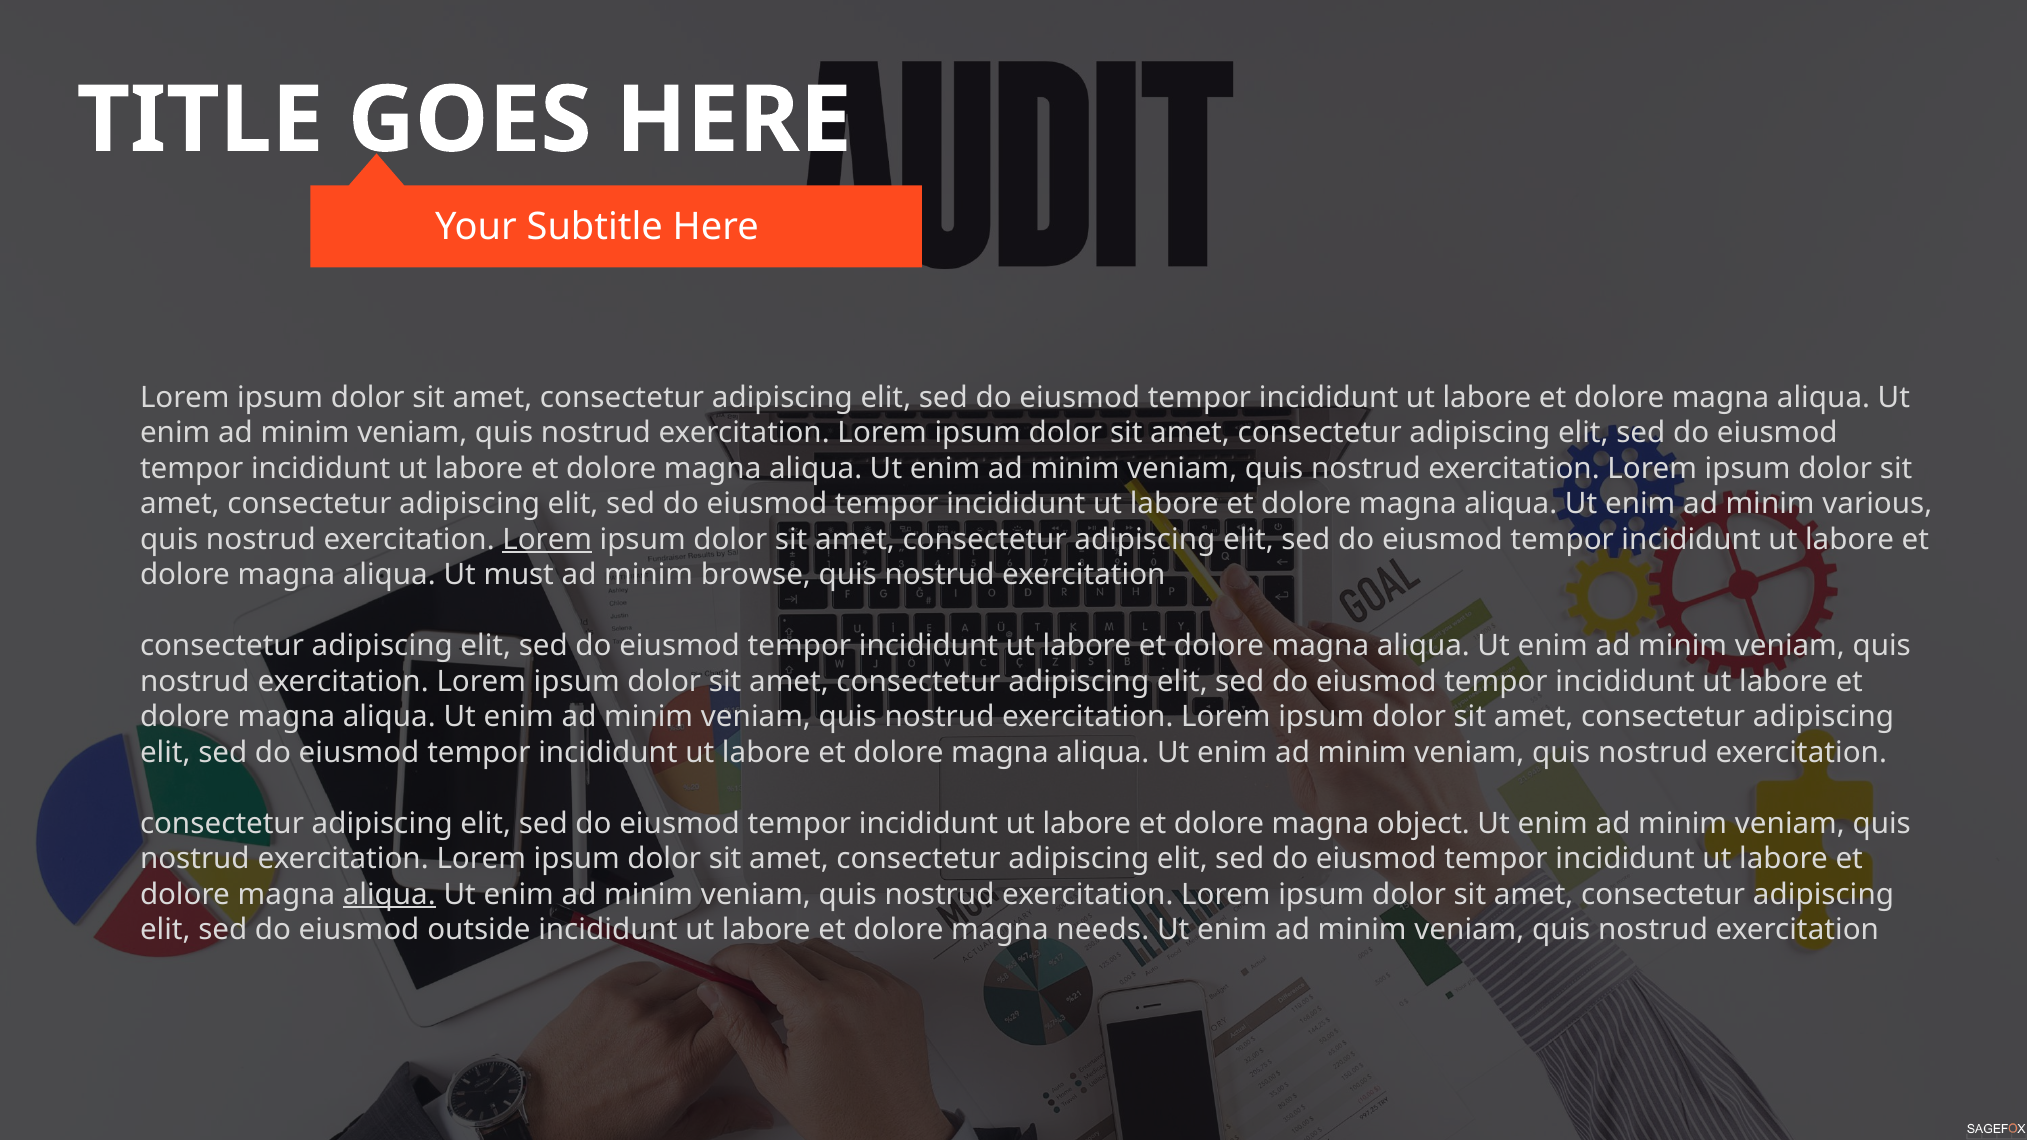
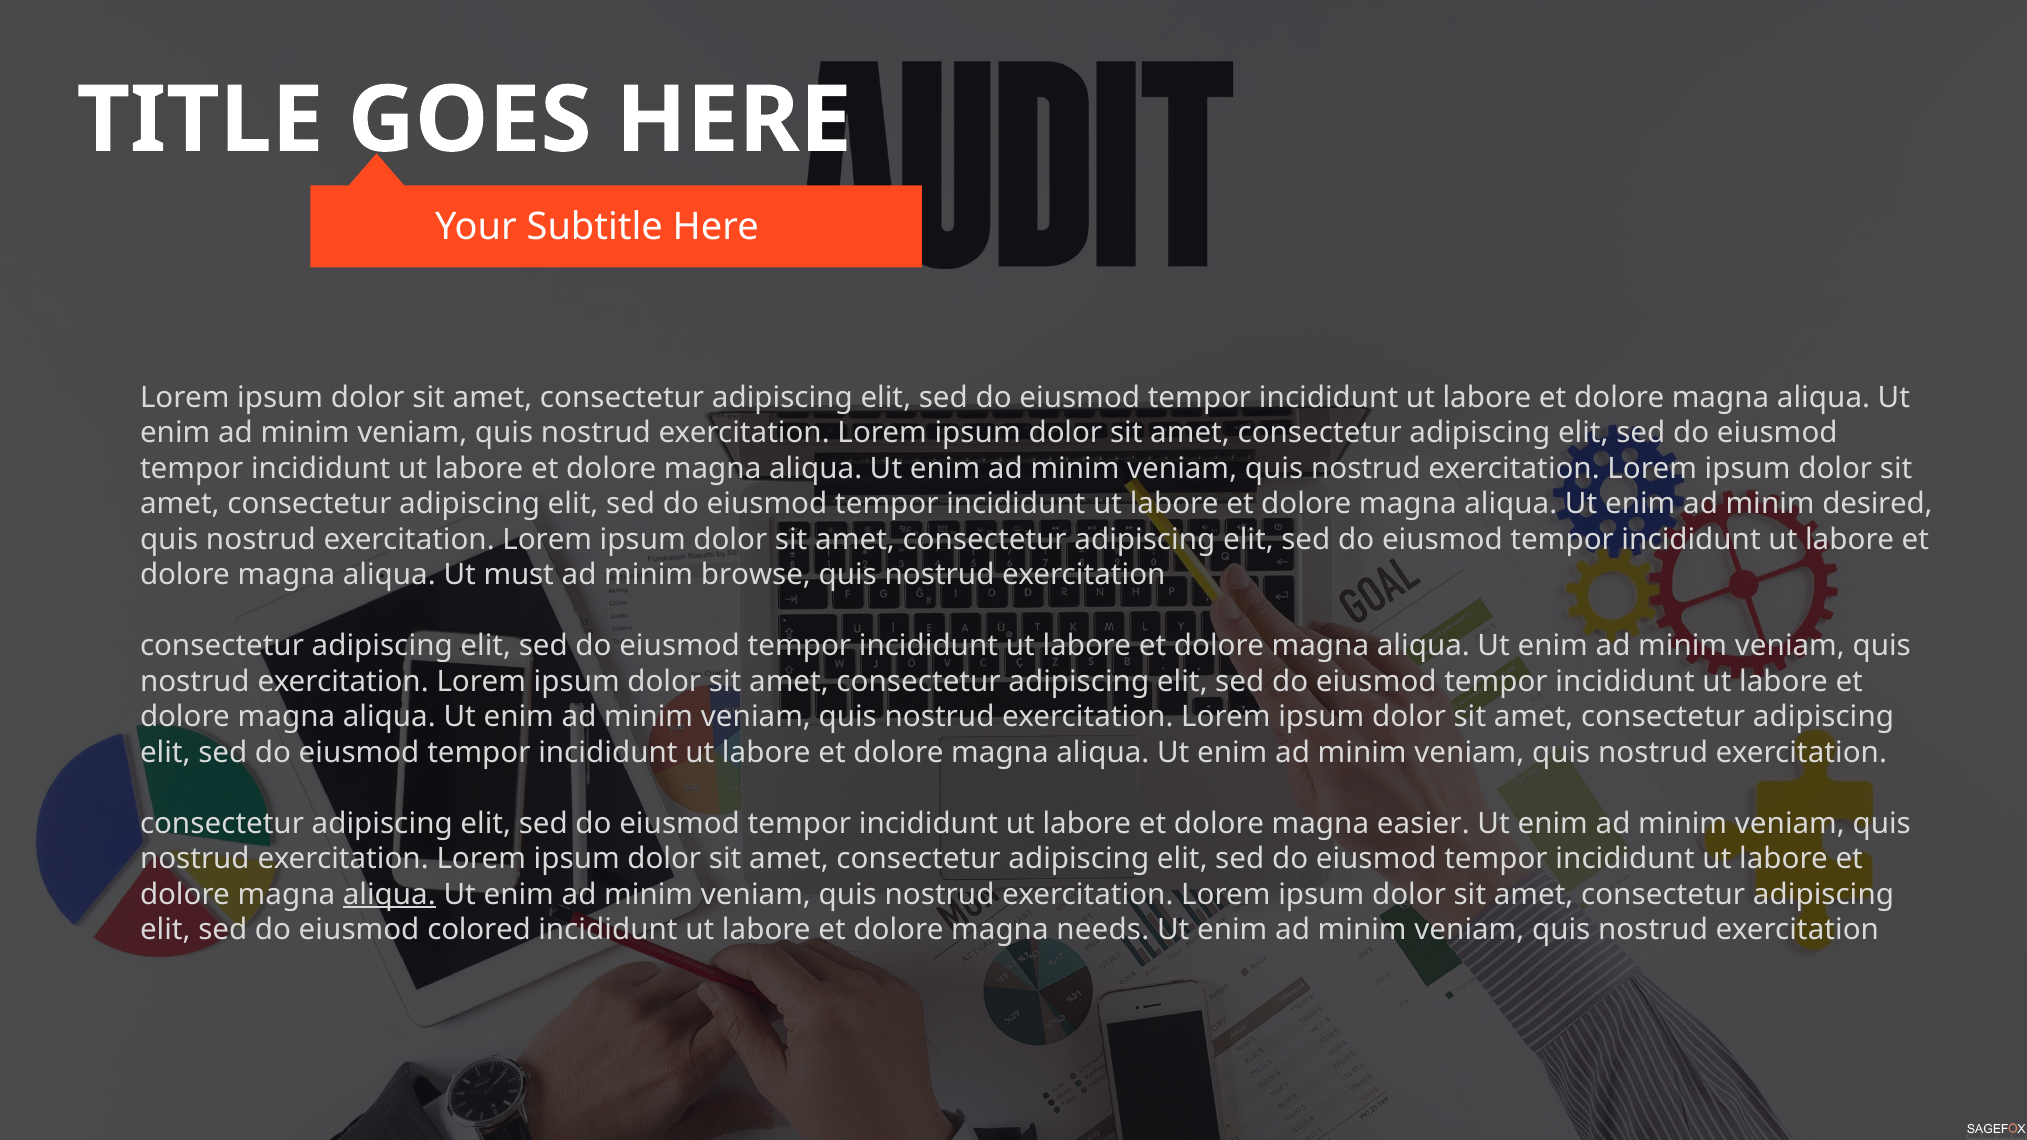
various: various -> desired (1877, 504)
Lorem underline: present -> none (547, 540)
object: object -> easier (1423, 823)
outside: outside -> colored (479, 930)
